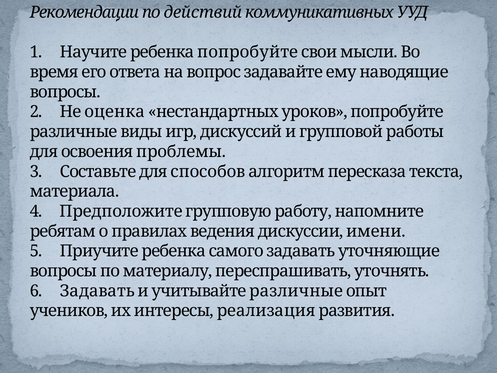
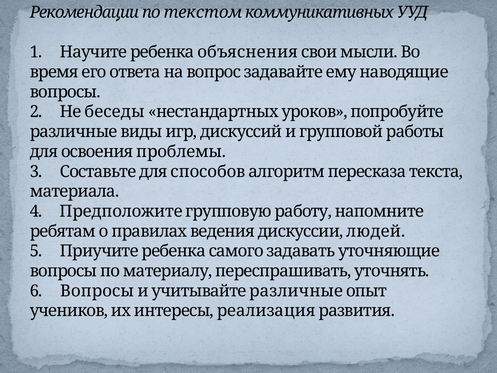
действий: действий -> текстом (203, 12)
ребенка попробуйте: попробуйте -> объяснения (248, 52)
оценка: оценка -> беседы (115, 112)
имени: имени -> людей (376, 231)
6 Задавать: Задавать -> Вопросы (97, 291)
